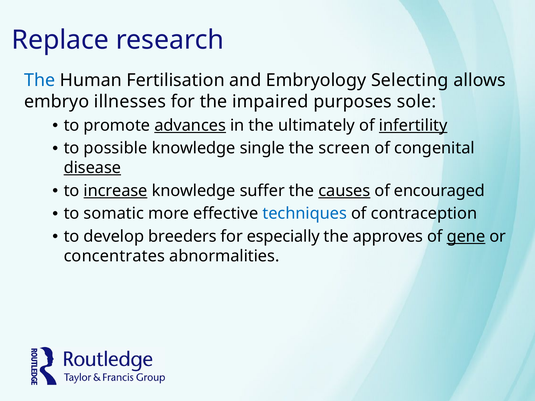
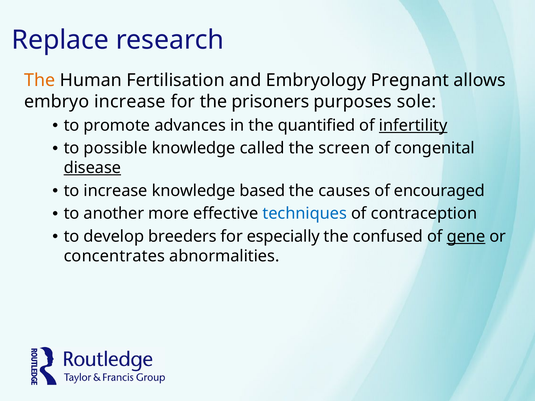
The colour: blue -> orange (40, 80)
Selecting: Selecting -> Pregnant (410, 80)
embryo illnesses: illnesses -> increase (130, 102)
impaired: impaired -> prisoners (270, 102)
advances underline: present -> none (190, 125)
ultimately: ultimately -> quantified (317, 125)
single: single -> called (262, 148)
increase underline: present -> none (116, 191)
suffer: suffer -> based (262, 191)
causes underline: present -> none (344, 191)
somatic: somatic -> another (114, 214)
approves: approves -> confused (388, 237)
